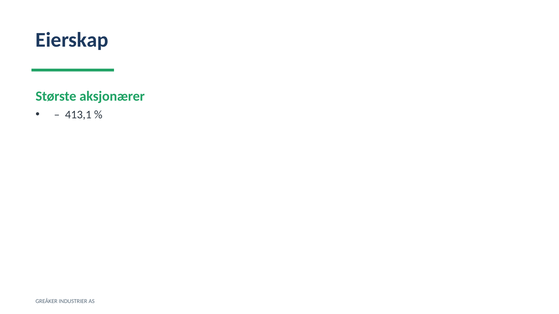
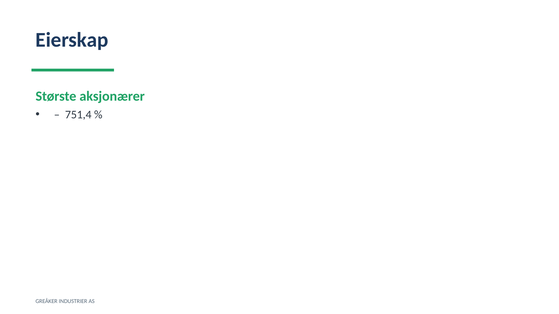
413,1: 413,1 -> 751,4 (78, 115)
